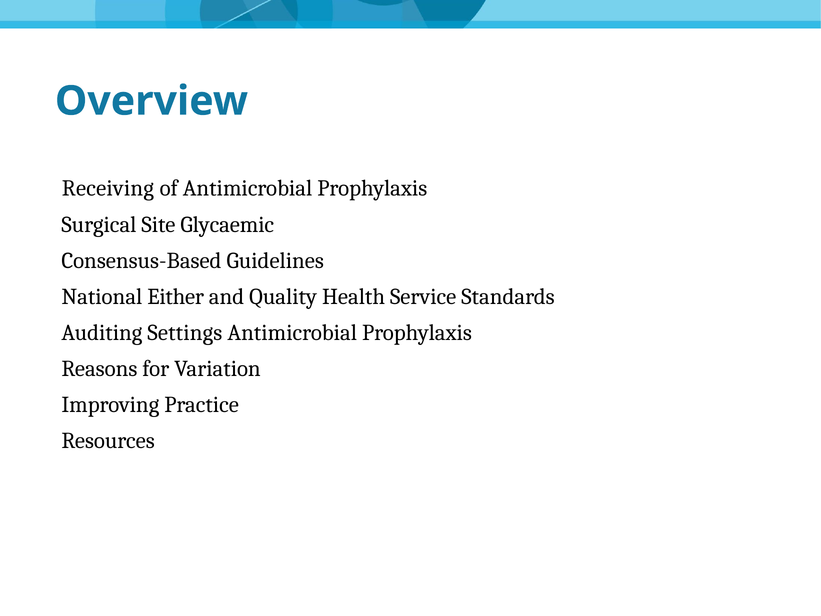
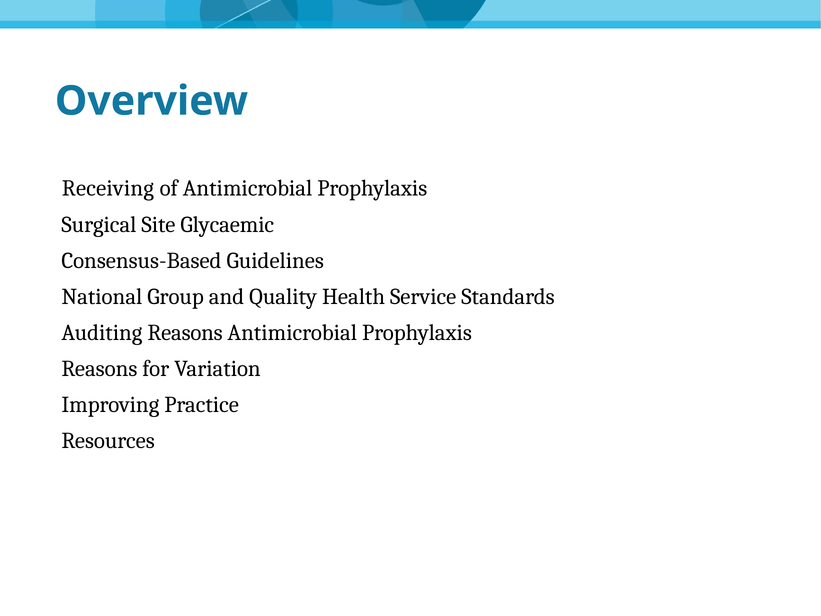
Either: Either -> Group (176, 296)
Auditing Settings: Settings -> Reasons (185, 333)
